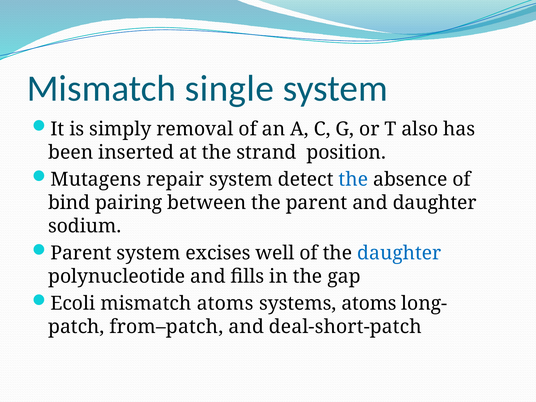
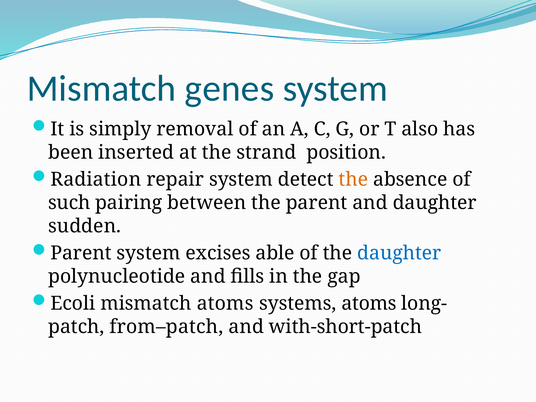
single: single -> genes (229, 89)
Mutagens: Mutagens -> Radiation (96, 180)
the colour: blue -> orange (353, 180)
bind: bind -> such (69, 203)
sodium: sodium -> sudden (85, 226)
well: well -> able (275, 253)
deal-short-patch: deal-short-patch -> with-short-patch (345, 327)
